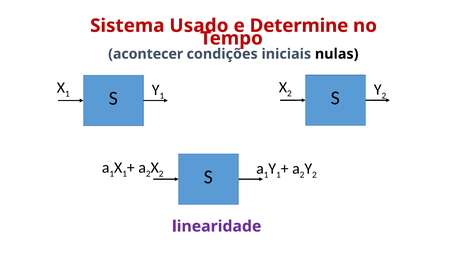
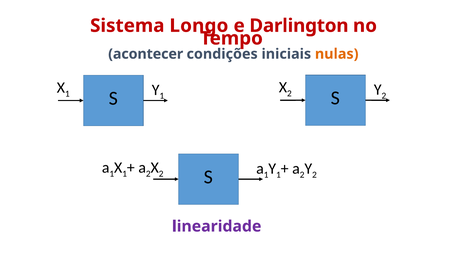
Usado: Usado -> Longo (199, 26)
Determine: Determine -> Darlington (299, 26)
nulas colour: black -> orange (337, 54)
